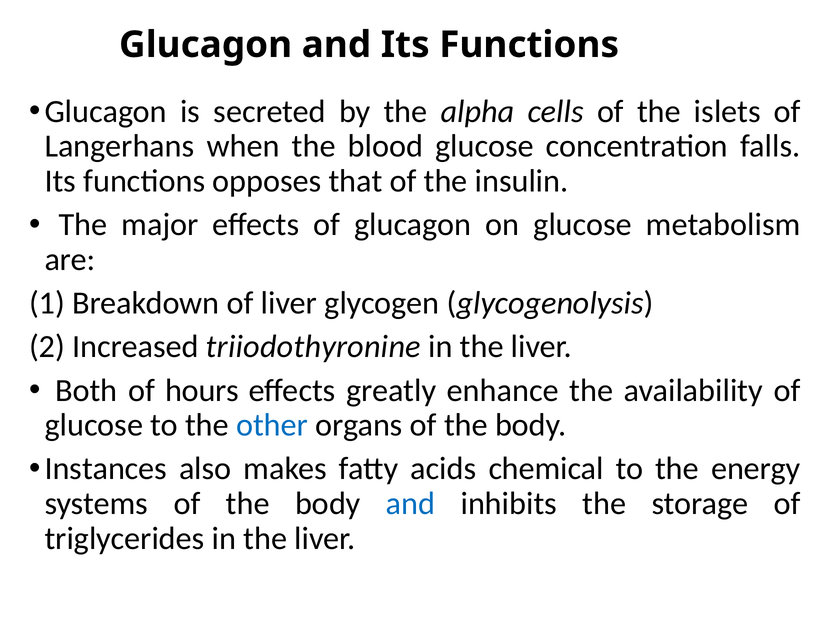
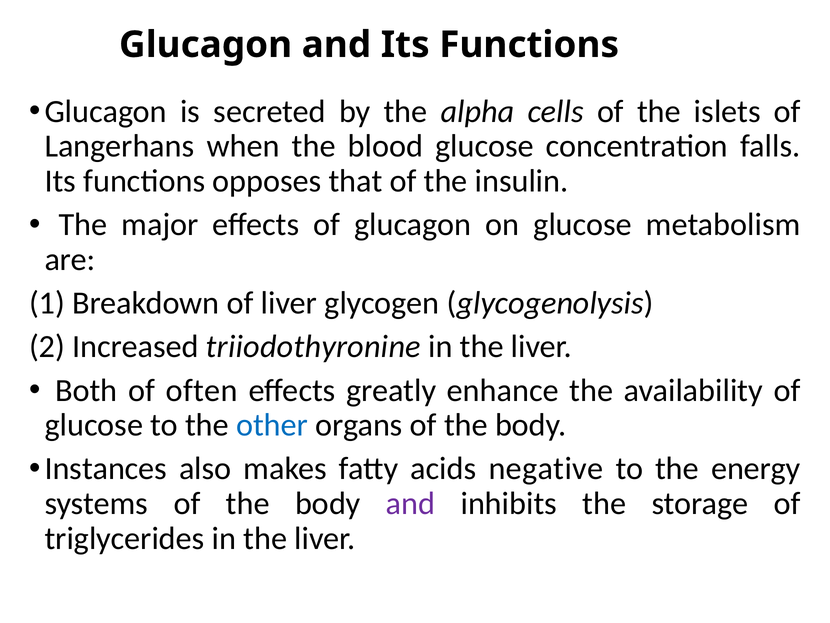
hours: hours -> often (202, 390)
chemical: chemical -> negative (546, 468)
and colour: blue -> purple (411, 503)
